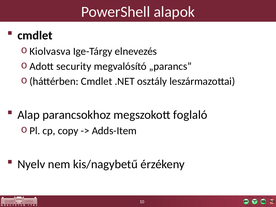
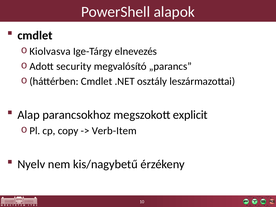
foglaló: foglaló -> explicit (190, 115)
Adds-Item: Adds-Item -> Verb-Item (114, 131)
